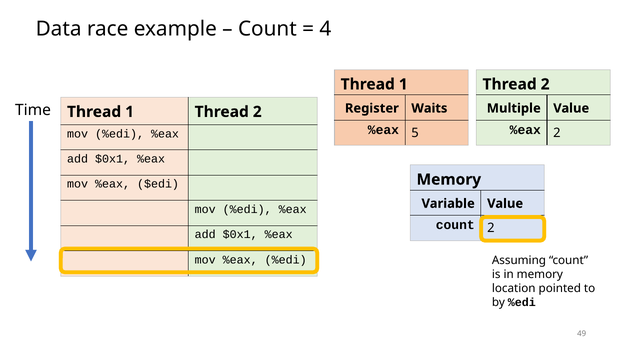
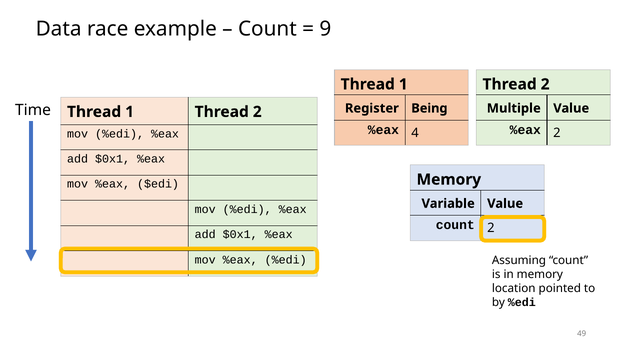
4: 4 -> 9 (325, 29)
Waits: Waits -> Being (429, 108)
5: 5 -> 4 (415, 133)
